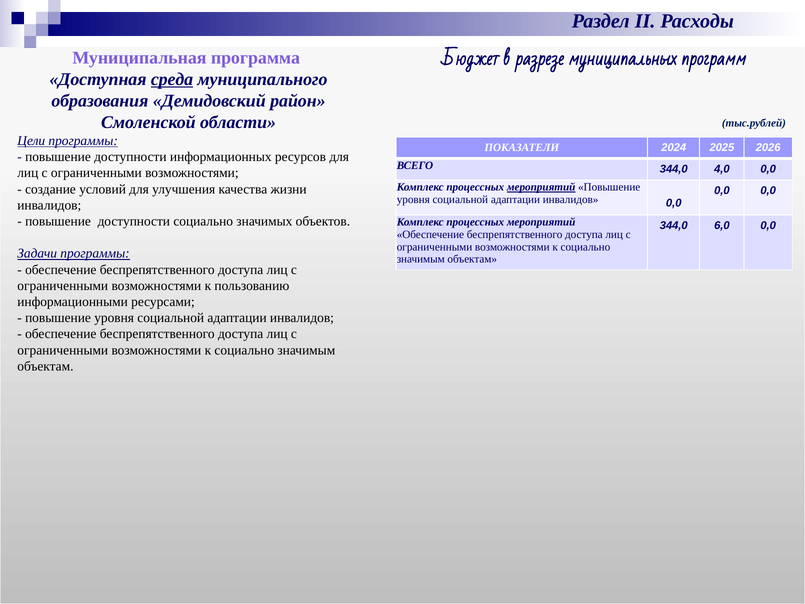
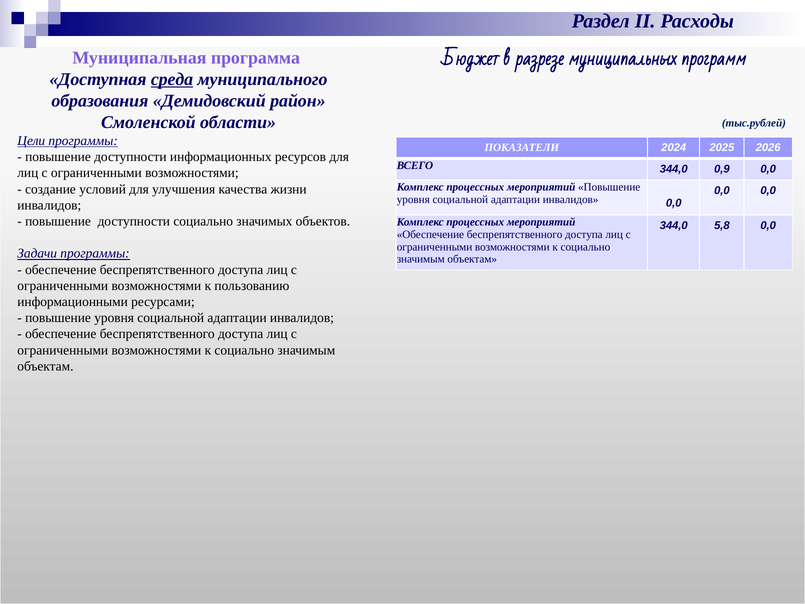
4,0: 4,0 -> 0,9 (722, 169)
мероприятий underline: present -> none (541, 187)
6,0: 6,0 -> 5,8 (722, 225)
